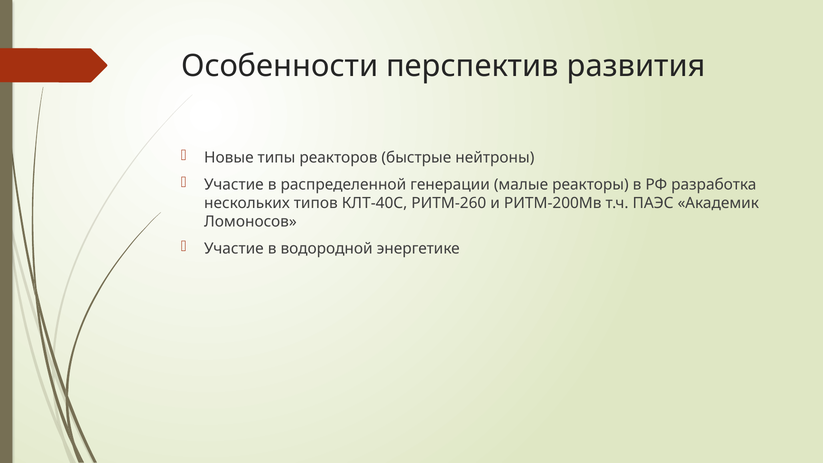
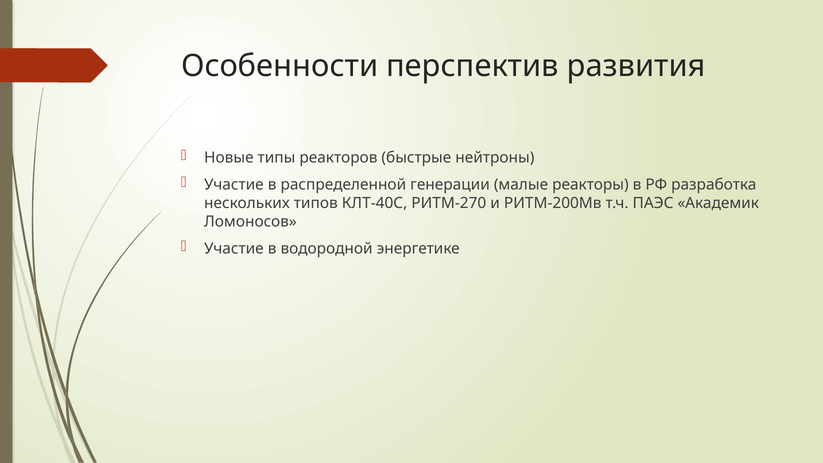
РИТМ‑260: РИТМ‑260 -> РИТМ‑270 (449, 203)
